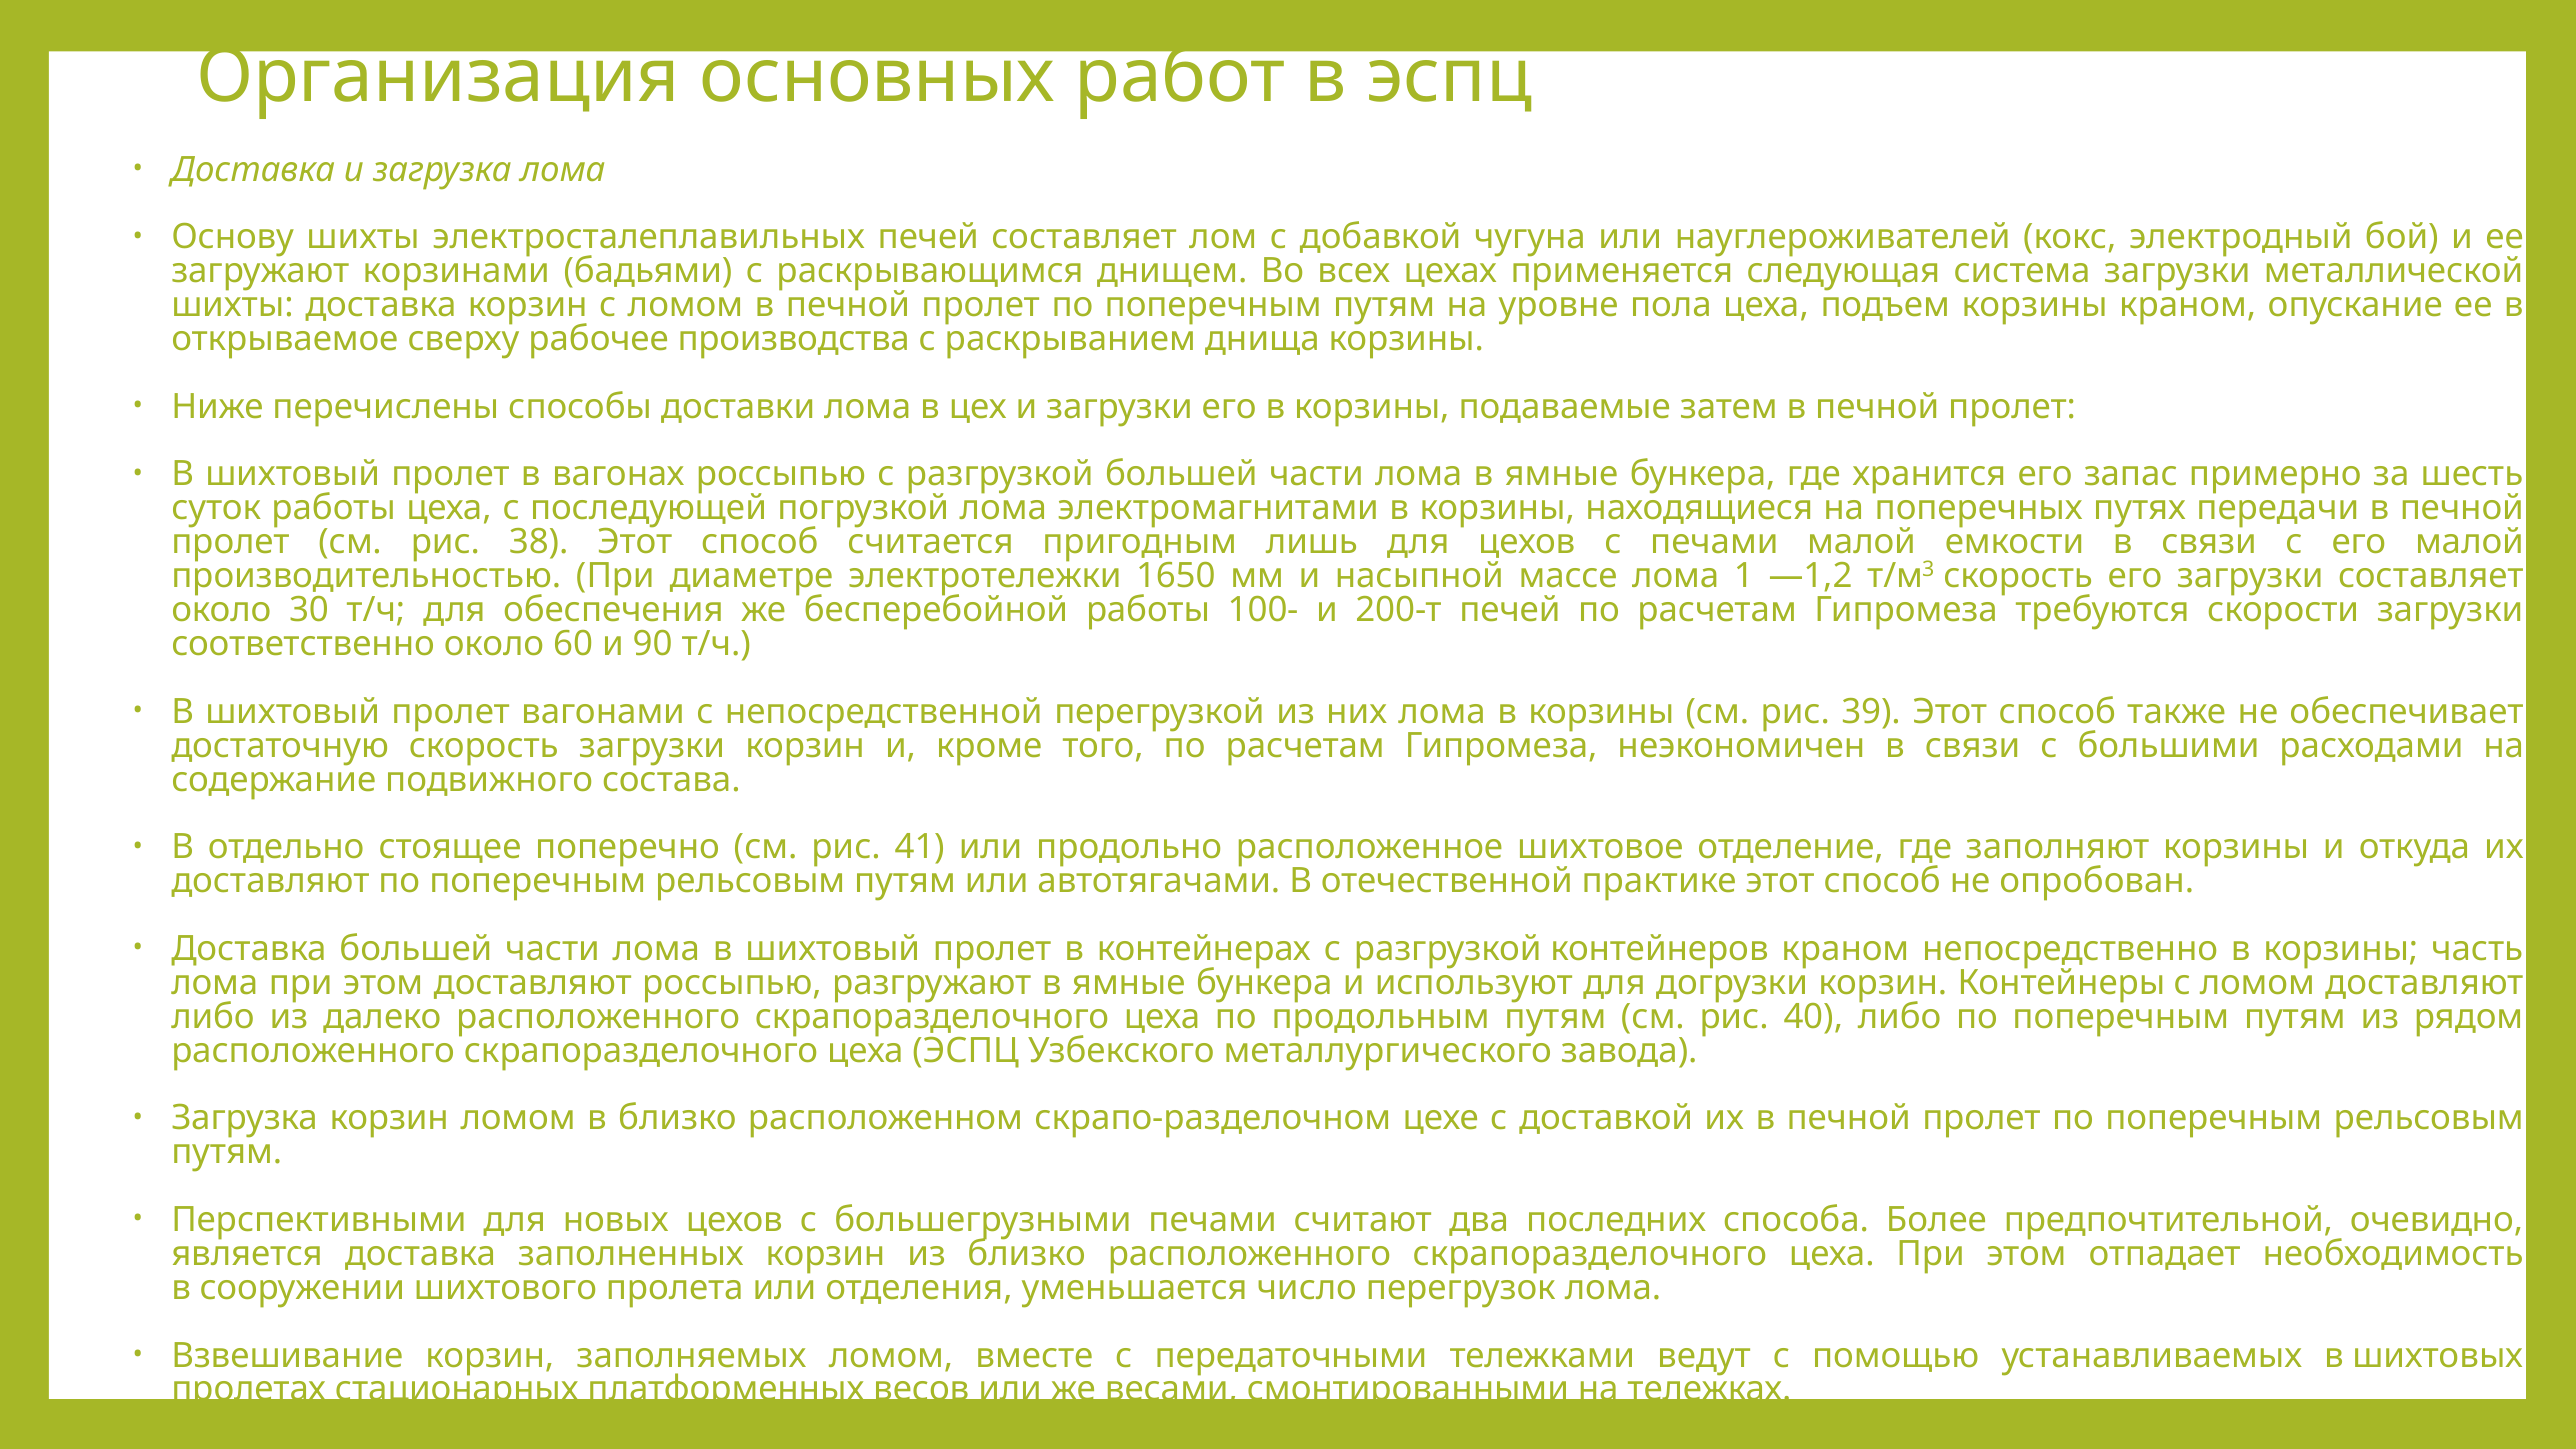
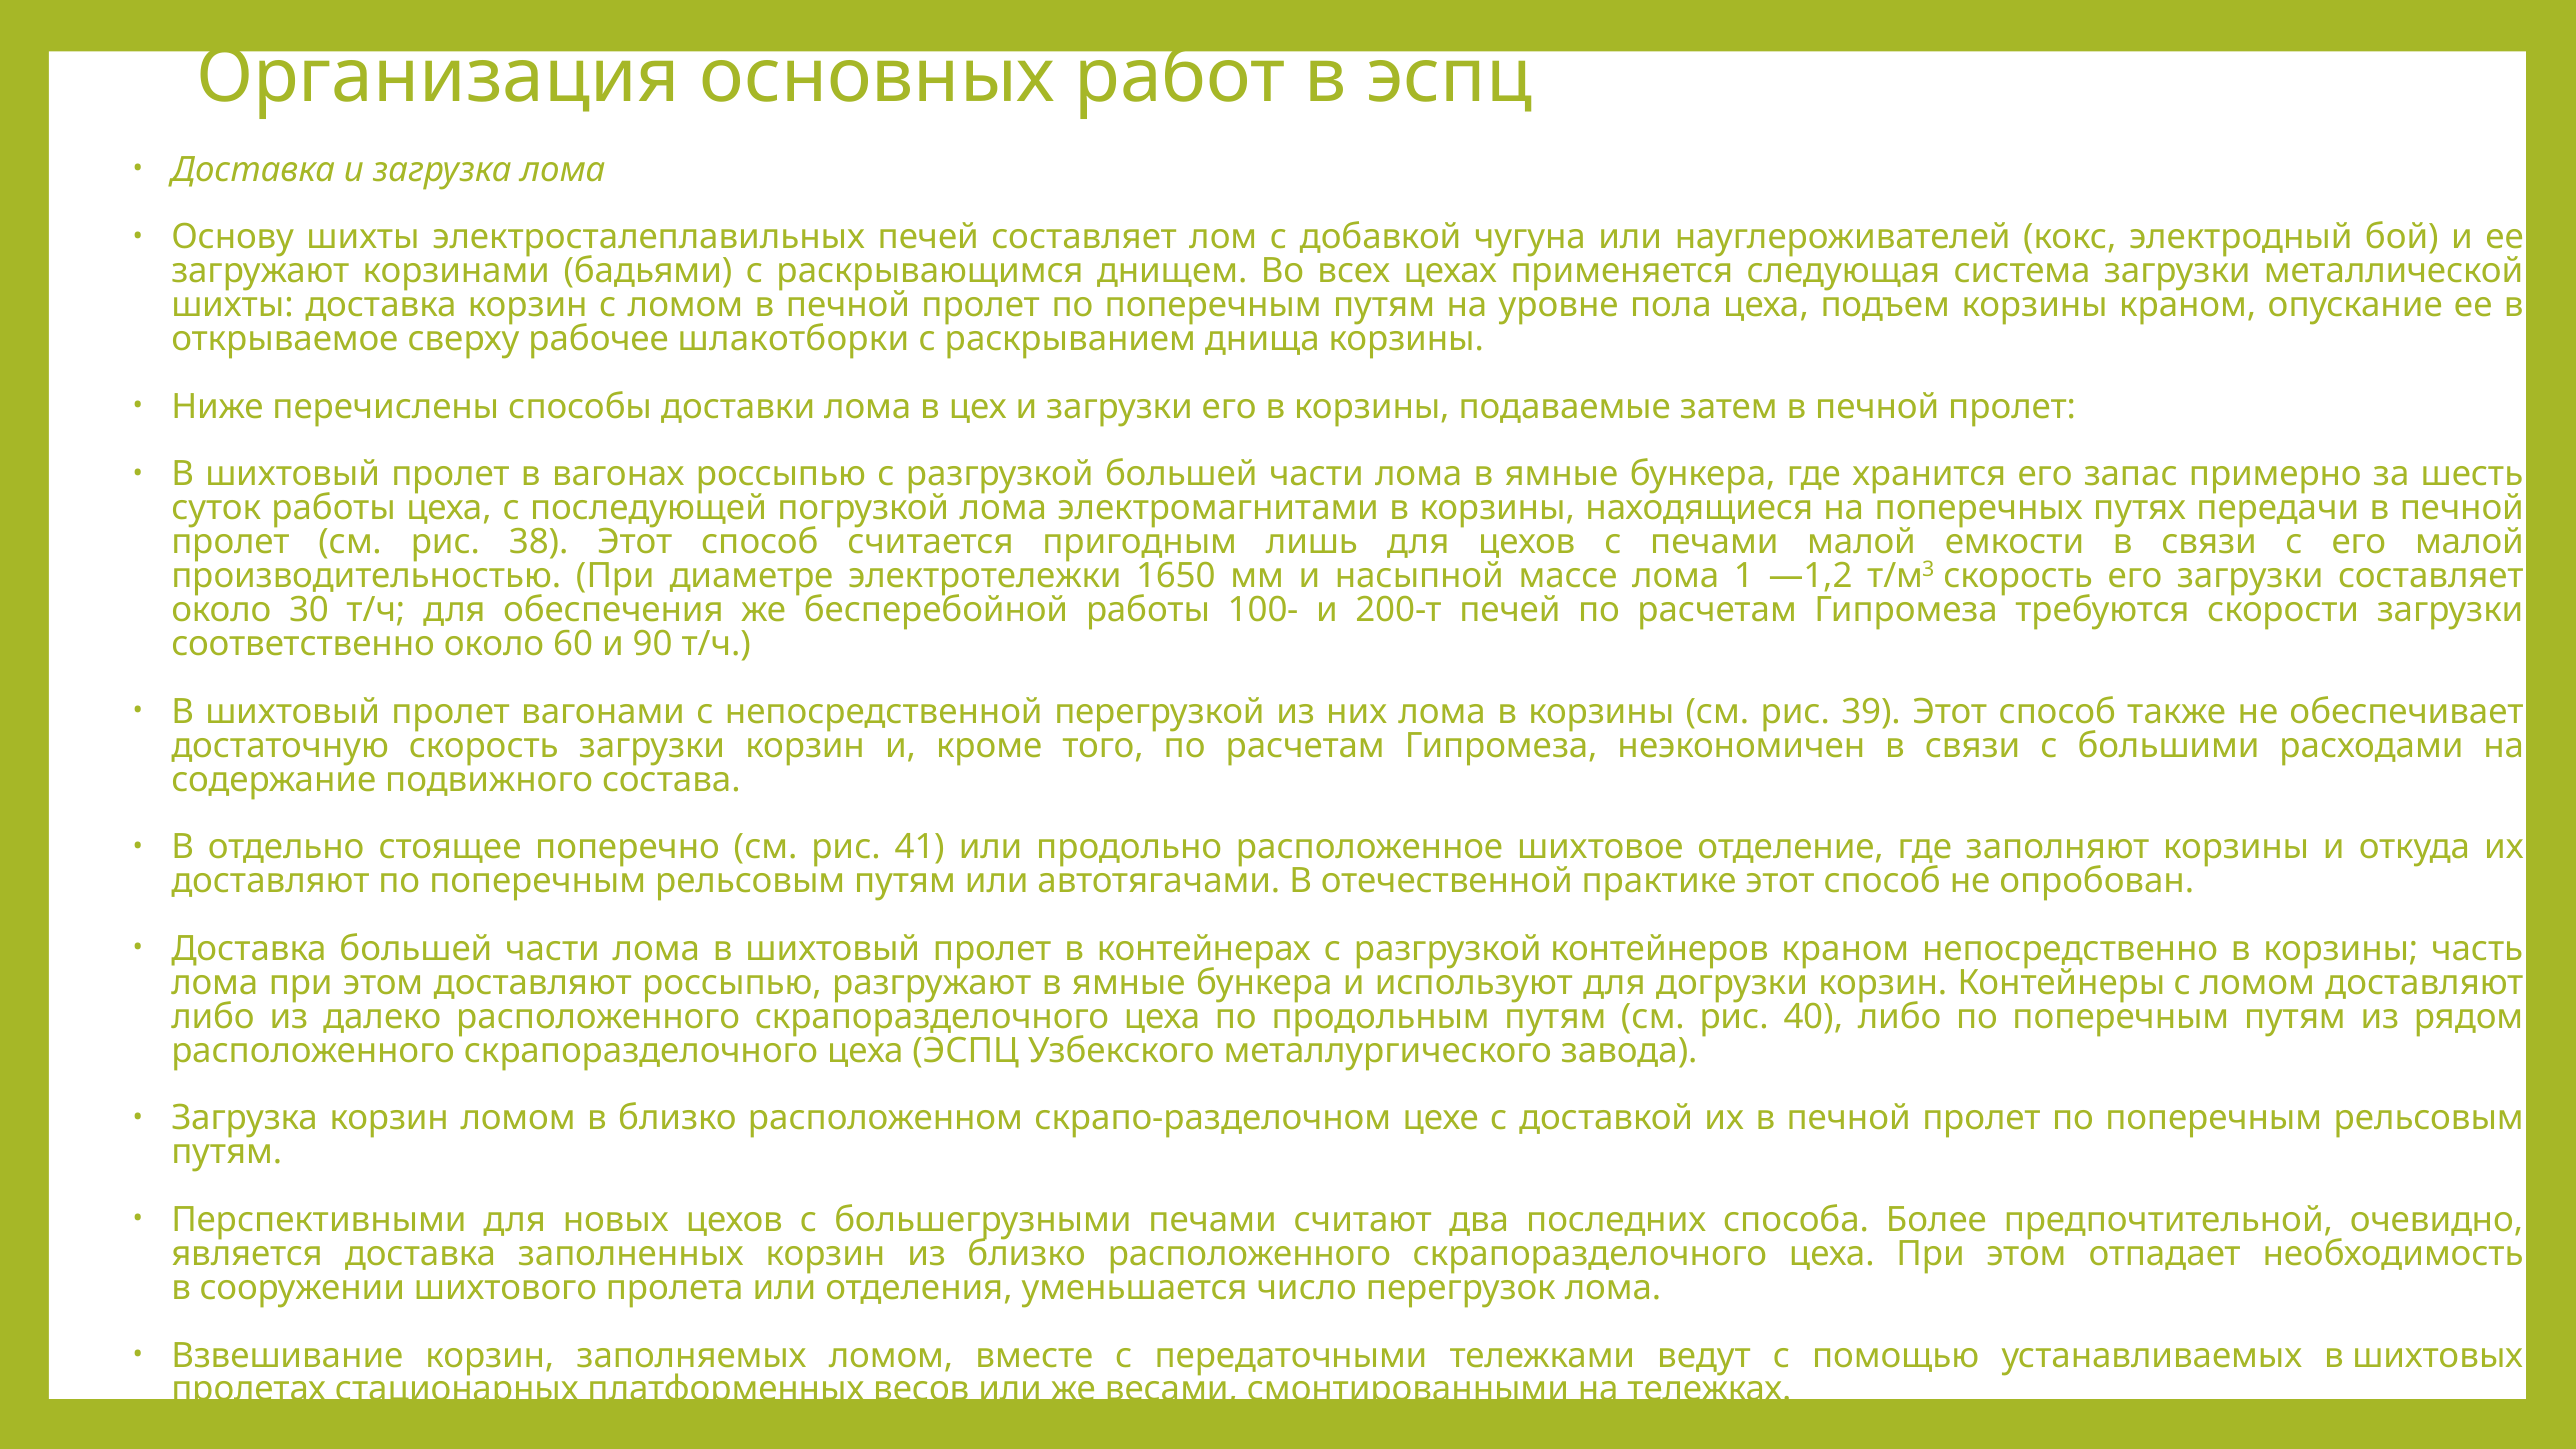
производства: производства -> шлакотборки (793, 339)
